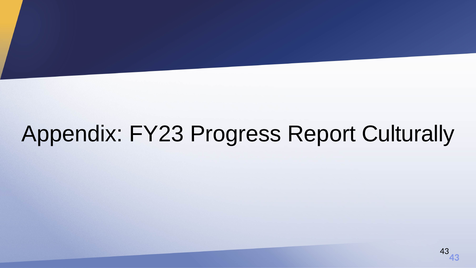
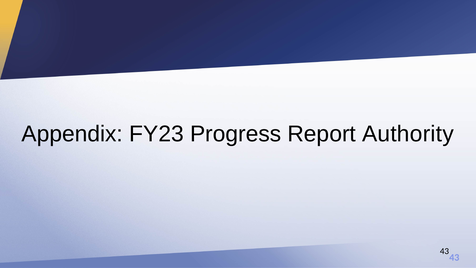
Culturally: Culturally -> Authority (408, 134)
